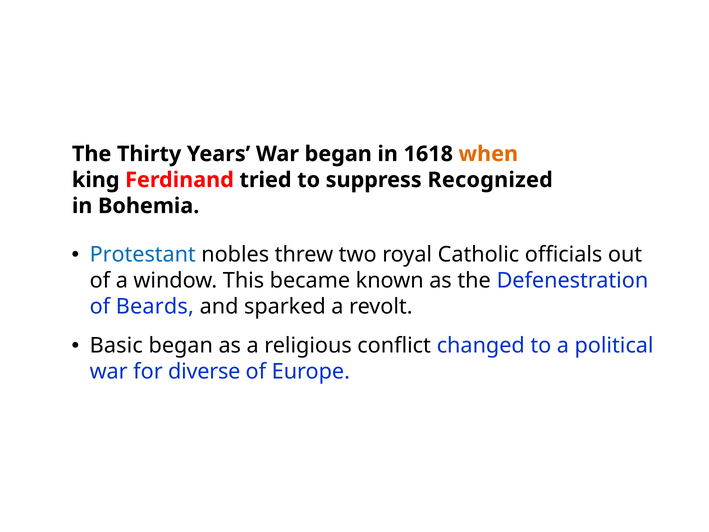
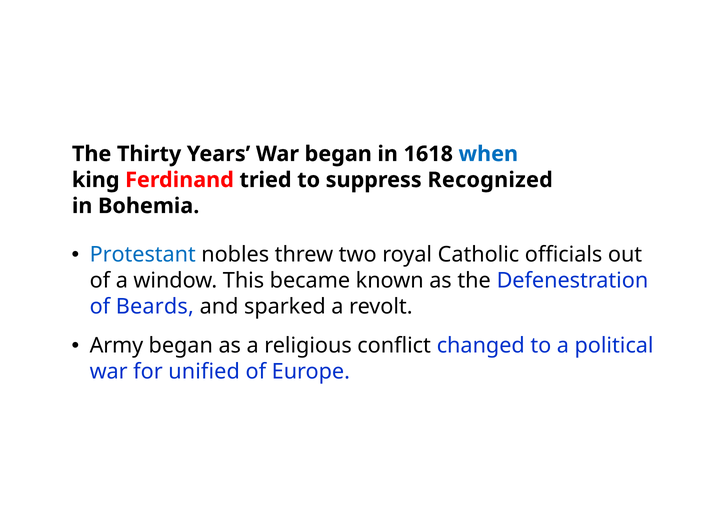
when colour: orange -> blue (488, 154)
Basic: Basic -> Army (116, 345)
diverse: diverse -> unified (204, 371)
